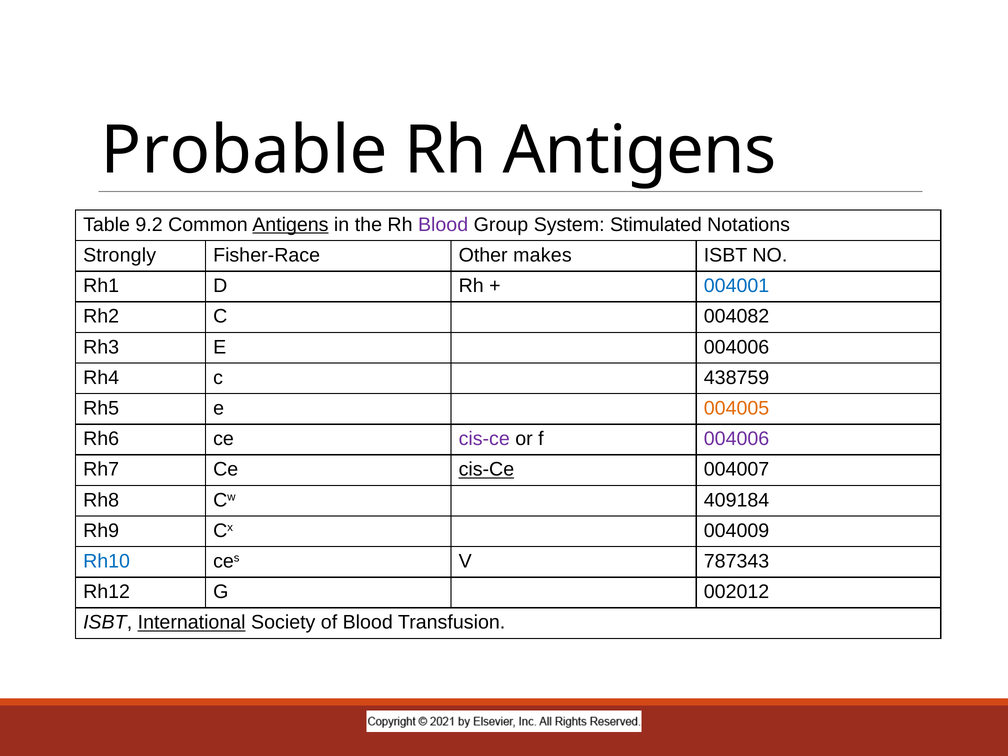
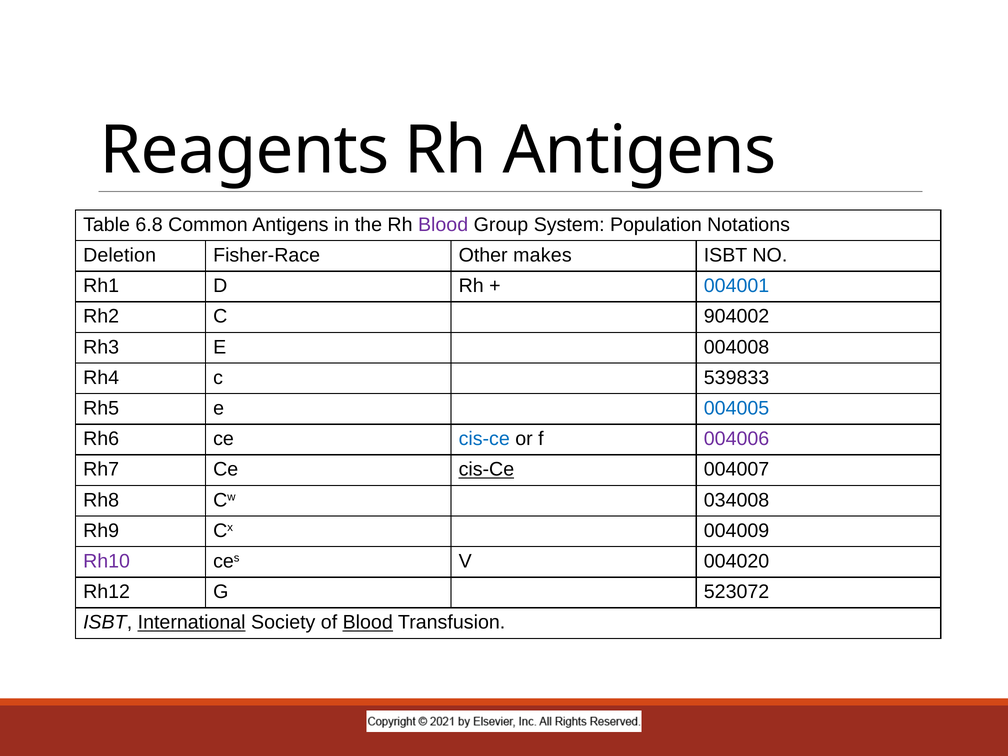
Probable: Probable -> Reagents (245, 151)
9.2: 9.2 -> 6.8 (149, 225)
Antigens underline: present -> none (290, 225)
Stimulated: Stimulated -> Population (656, 225)
Strongly: Strongly -> Deletion (120, 255)
004082: 004082 -> 904002 (737, 316)
E 004006: 004006 -> 004008 (737, 347)
438759: 438759 -> 539833 (737, 378)
004005 colour: orange -> blue (737, 408)
cis-ce colour: purple -> blue (484, 439)
409184: 409184 -> 034008 (737, 500)
Rh10 colour: blue -> purple (107, 561)
787343: 787343 -> 004020 (737, 561)
002012: 002012 -> 523072 (737, 592)
Blood underline: none -> present (368, 622)
